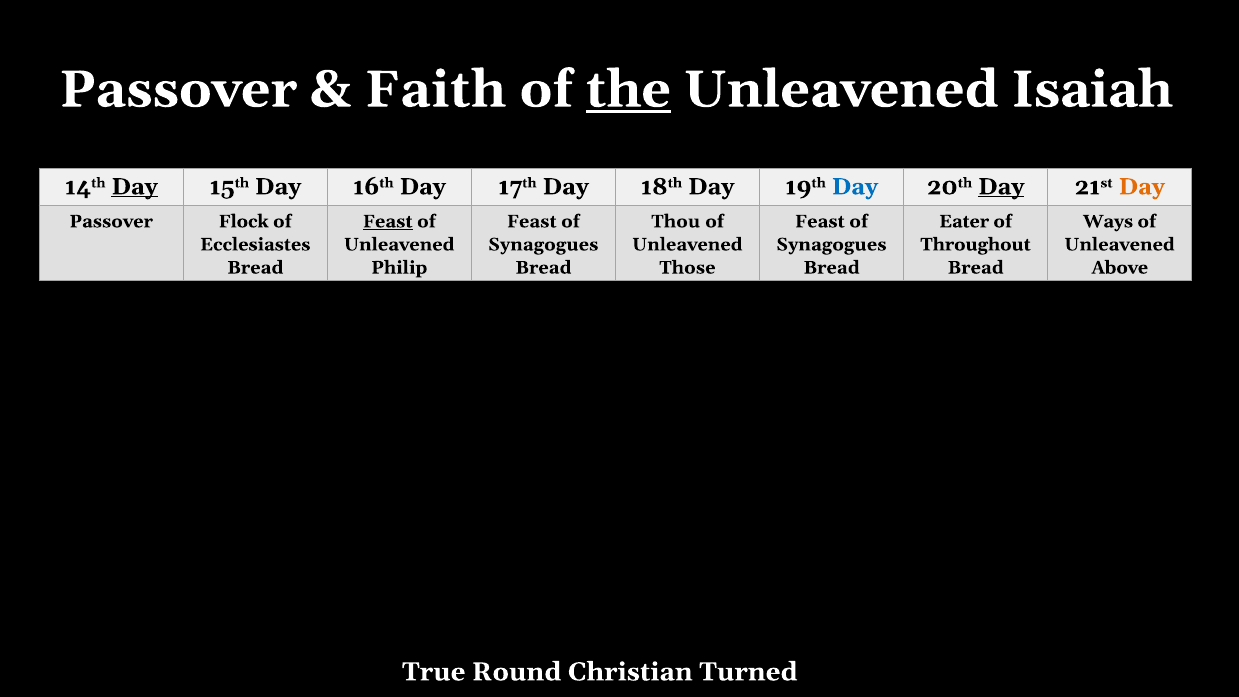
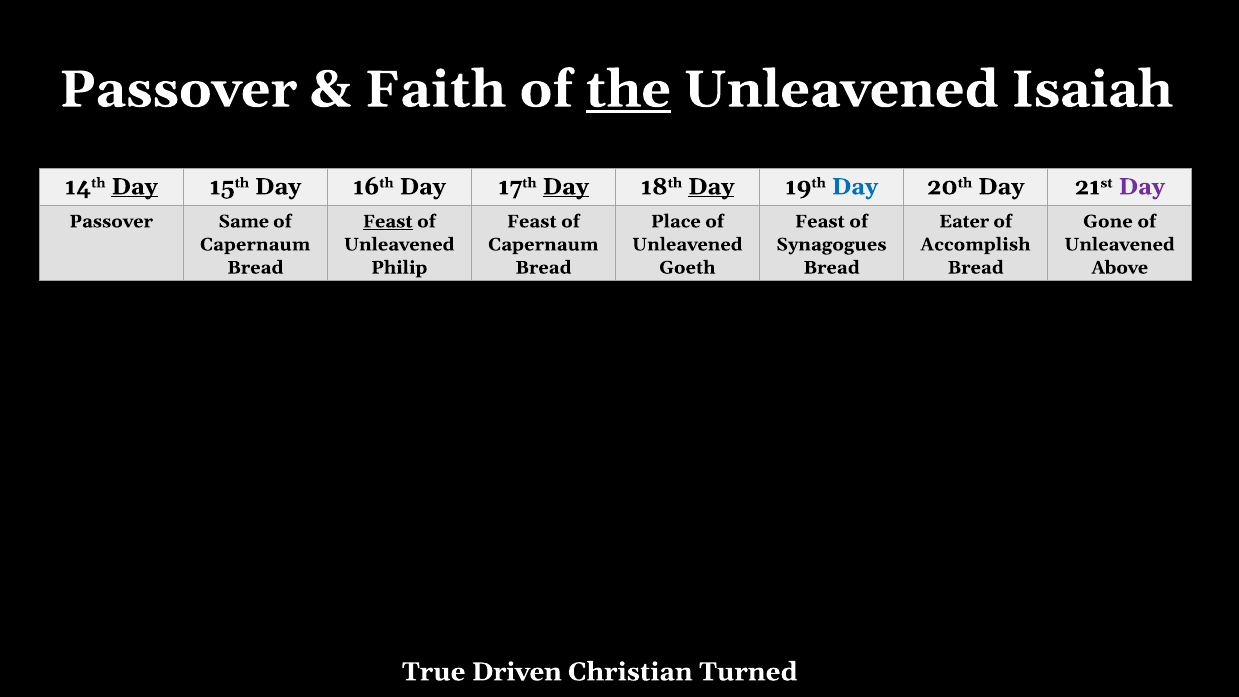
Day underline: none -> present (566, 187)
Day underline: none -> present (711, 187)
Day underline: present -> none (1001, 187)
Day colour: orange -> purple (1142, 187)
Flock: Flock -> Same (244, 221)
Thou: Thou -> Place (676, 221)
Ways: Ways -> Gone (1108, 221)
Ecclesiastes: Ecclesiastes -> Capernaum (255, 244)
Synagogues: Synagogues -> Capernaum (543, 244)
Throughout: Throughout -> Accomplish (975, 244)
Those: Those -> Goeth (687, 268)
Round: Round -> Driven (517, 672)
